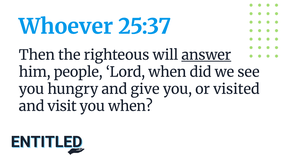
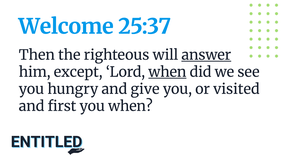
Whoever: Whoever -> Welcome (66, 27)
people: people -> except (78, 72)
when underline: none -> present (167, 72)
visit: visit -> first (62, 106)
